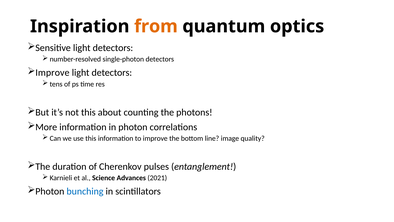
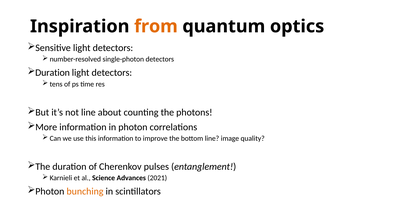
Improve: Improve -> Duration (53, 73)
not this: this -> line (88, 112)
bunching colour: blue -> orange (85, 191)
